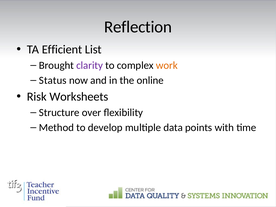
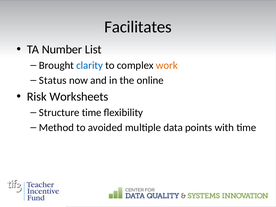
Reflection: Reflection -> Facilitates (138, 27)
Efficient: Efficient -> Number (62, 50)
clarity colour: purple -> blue (90, 65)
Structure over: over -> time (92, 113)
develop: develop -> avoided (105, 128)
